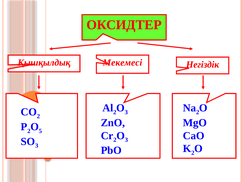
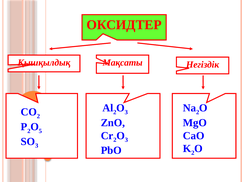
Мекемесі: Мекемесі -> Мақсаты (123, 62)
